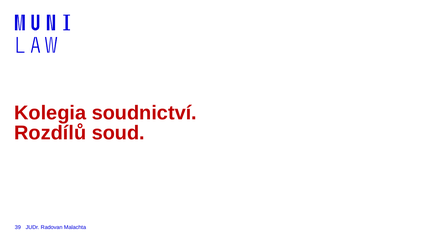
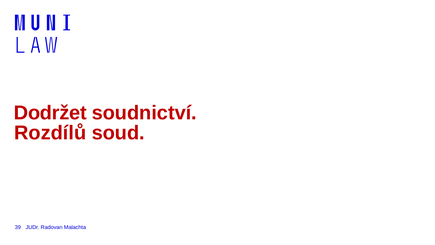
Kolegia: Kolegia -> Dodržet (50, 113)
